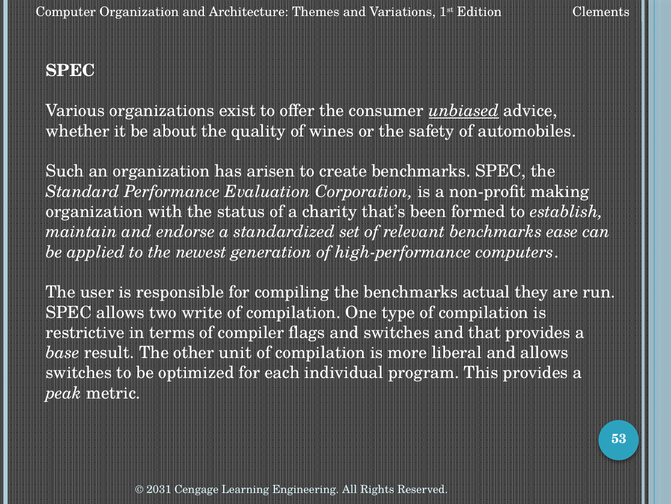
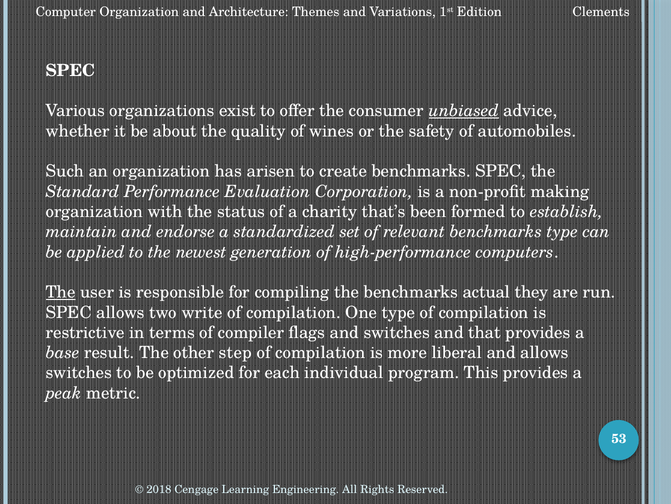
benchmarks ease: ease -> type (562, 231)
The underline: none -> present (61, 292)
unit: unit -> step (235, 352)
2031: 2031 -> 2018 (159, 489)
